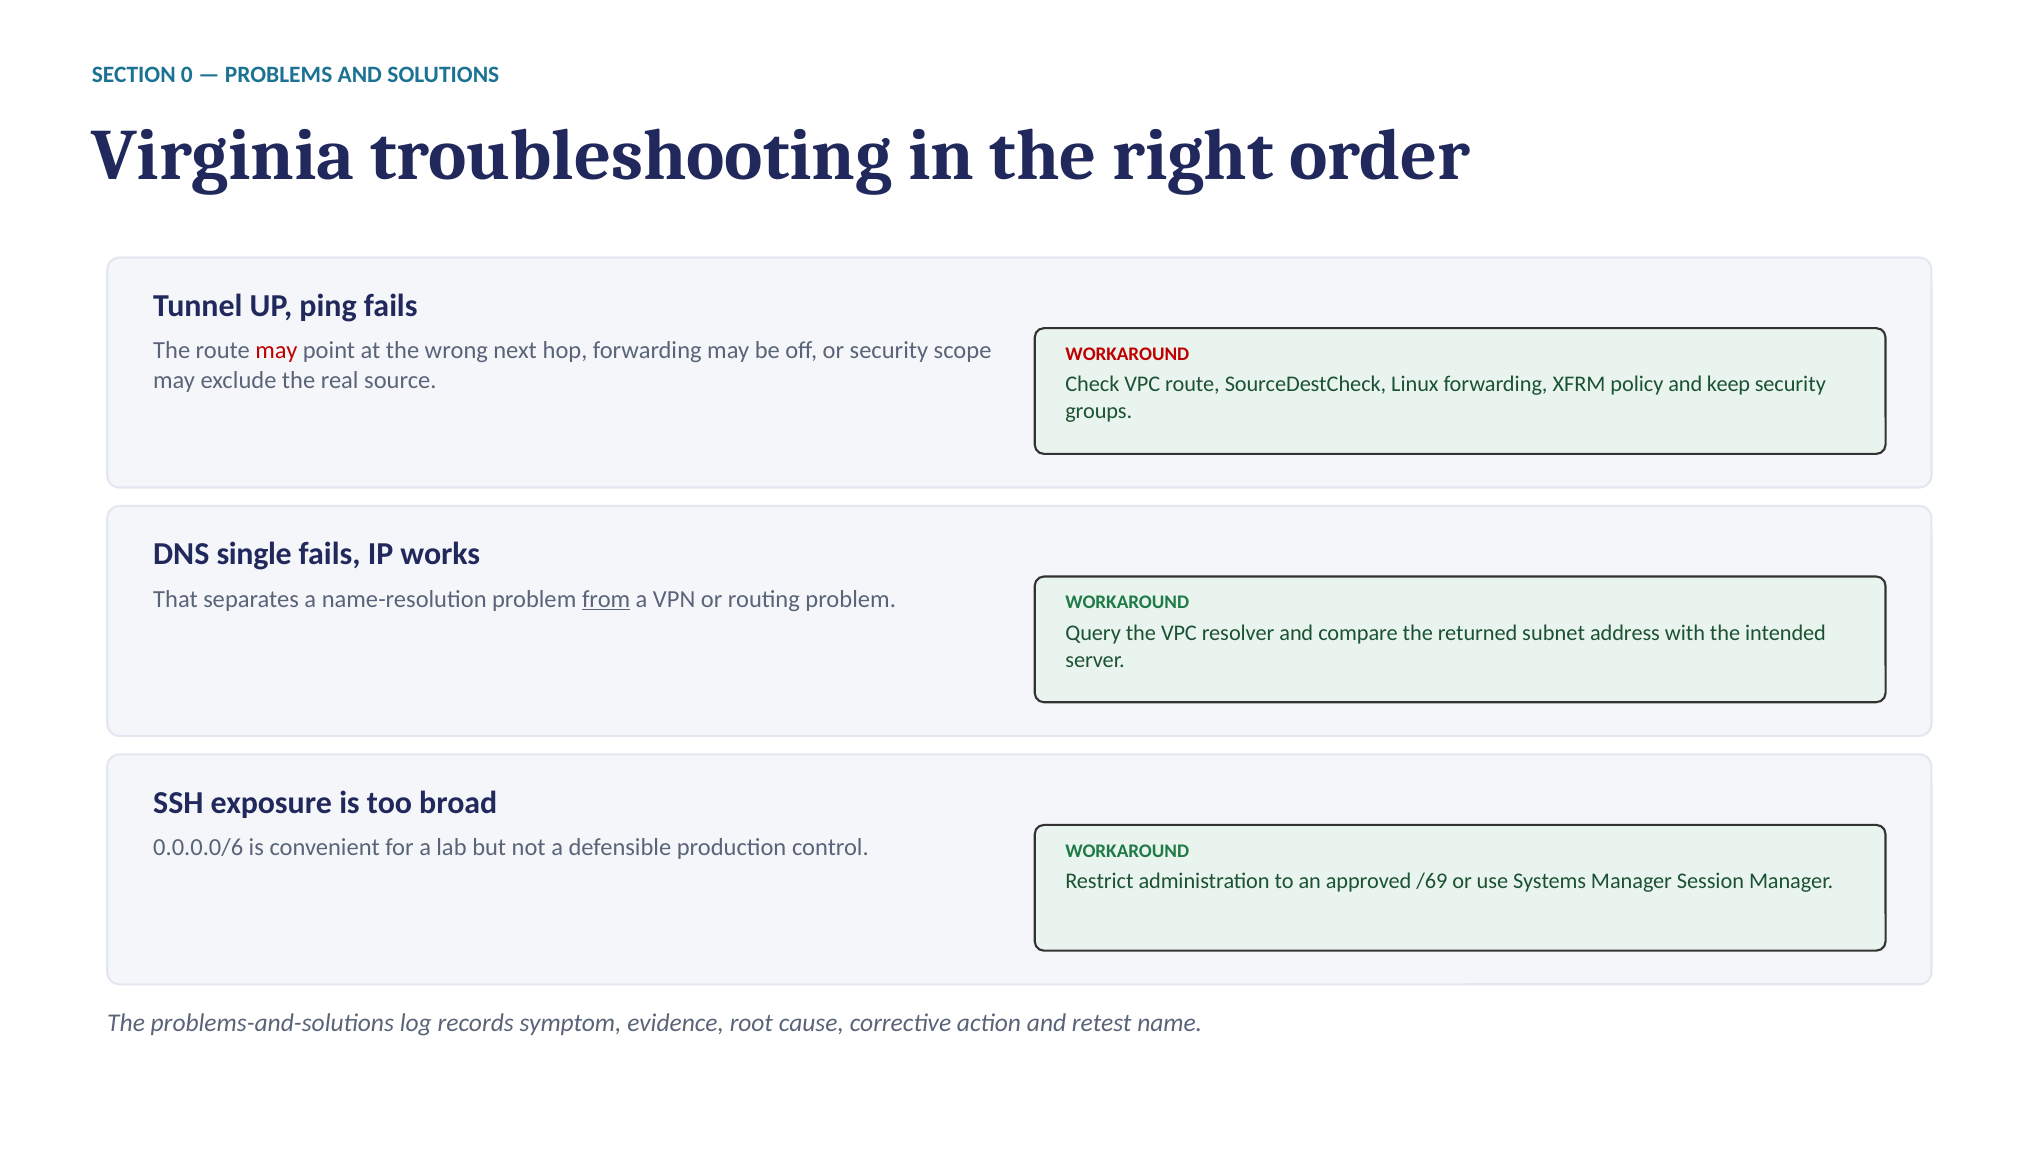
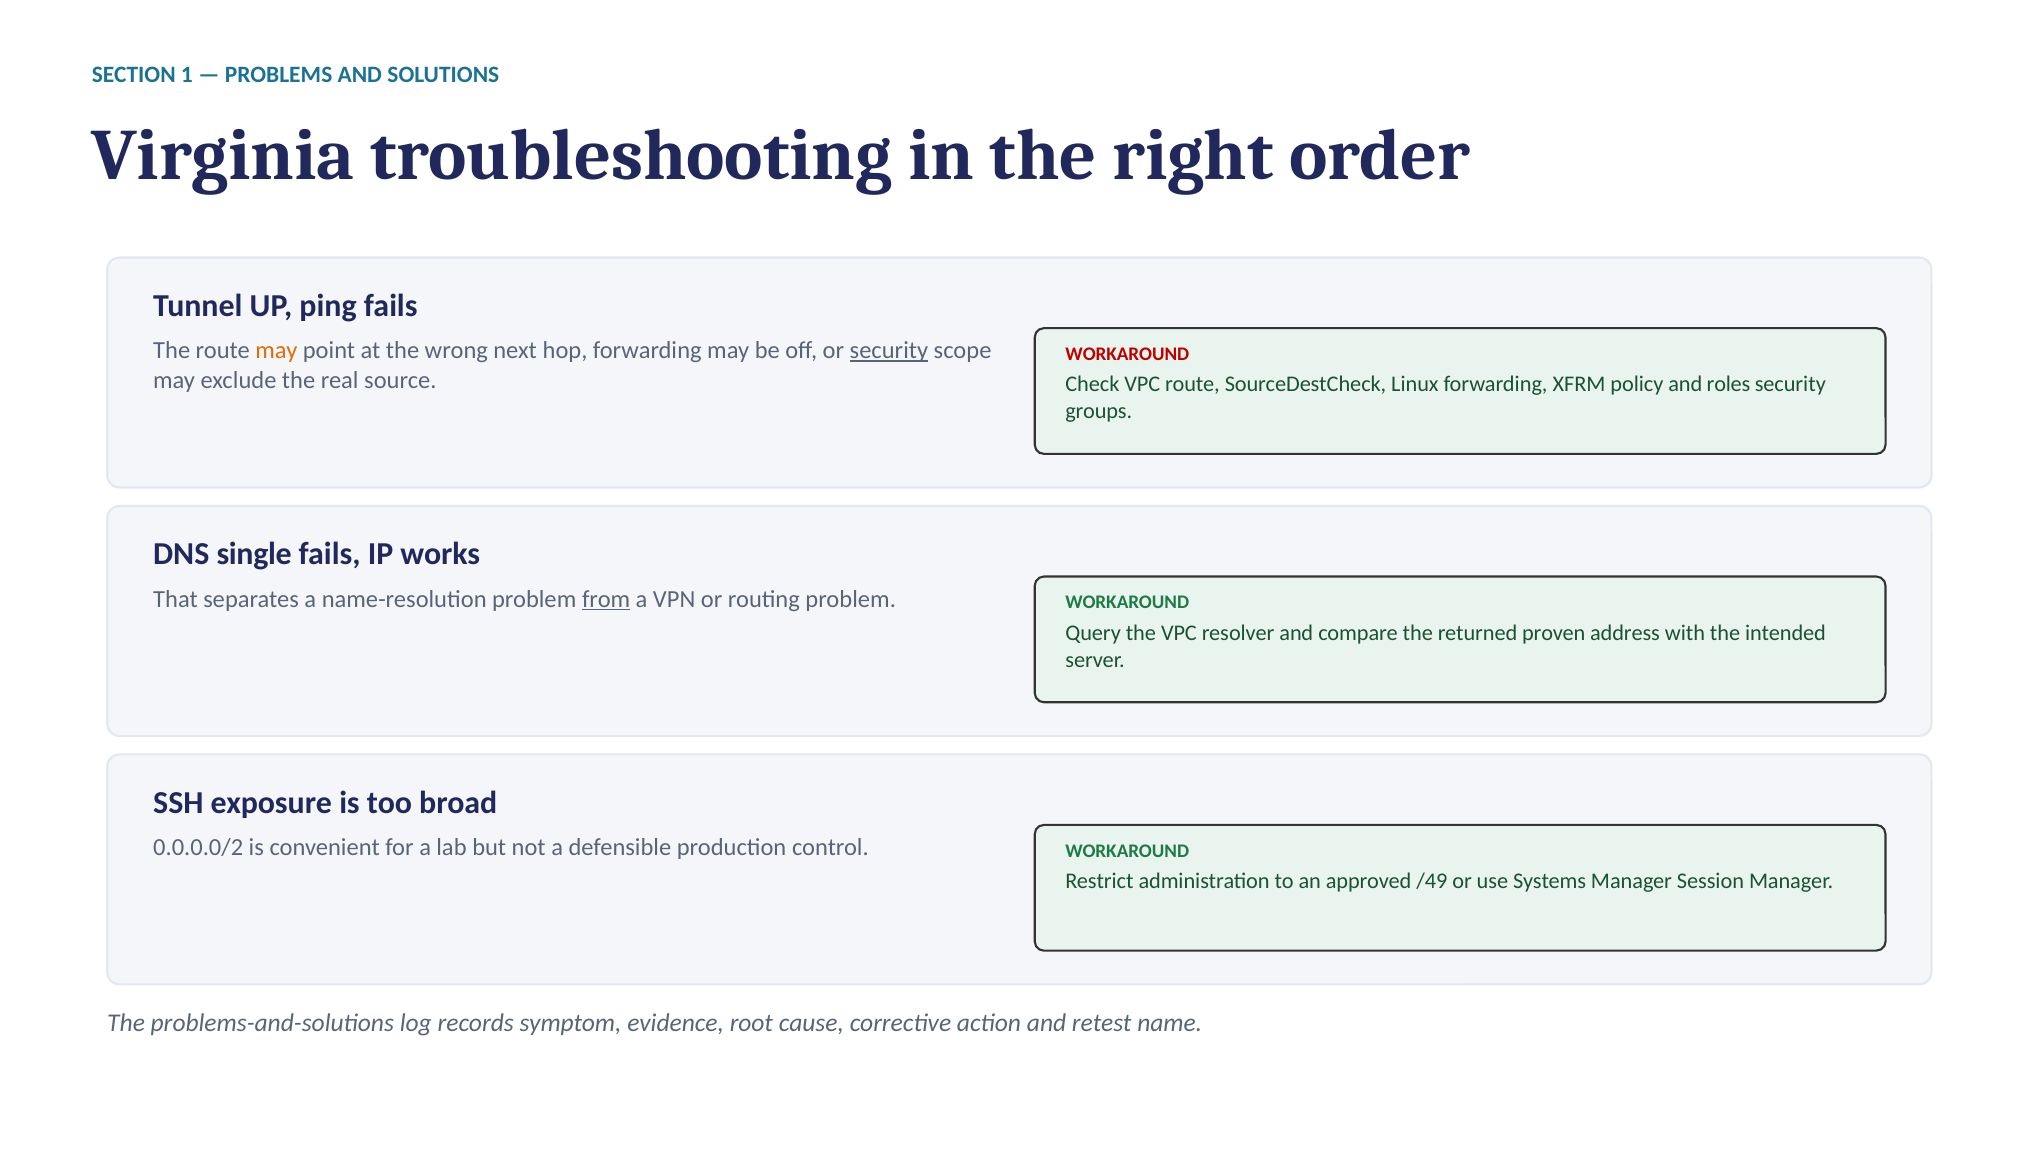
0: 0 -> 1 (187, 75)
may colour: red -> orange (276, 351)
security underline: none -> present (889, 351)
keep: keep -> roles (1729, 384)
subnet: subnet -> proven (1554, 633)
0.0.0.0/6: 0.0.0.0/6 -> 0.0.0.0/2 (198, 847)
/69: /69 -> /49 (1432, 881)
